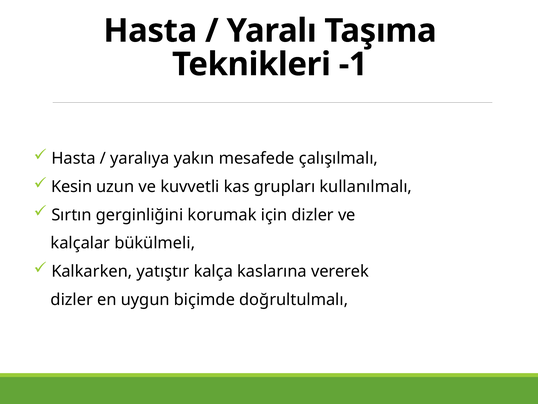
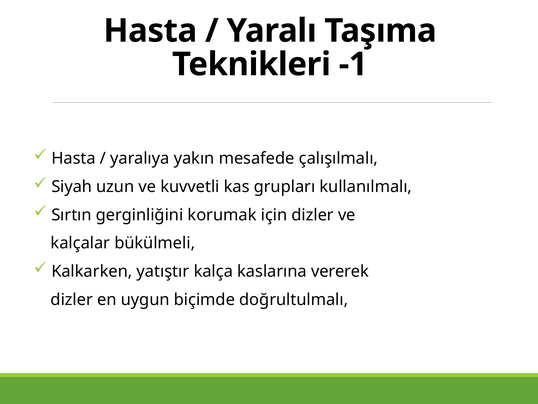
Kesin: Kesin -> Siyah (72, 186)
